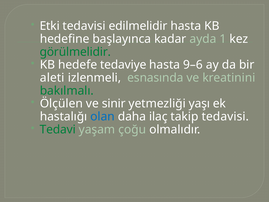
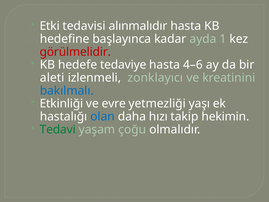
edilmelidir: edilmelidir -> alınmalıdır (138, 26)
görülmelidir colour: green -> red (75, 52)
9–6: 9–6 -> 4–6 (193, 65)
esnasında: esnasında -> zonklayıcı (155, 78)
bakılmalı colour: green -> blue (67, 91)
Ölçülen: Ölçülen -> Etkinliği (61, 103)
sinir: sinir -> evre (114, 103)
ilaç: ilaç -> hızı (158, 116)
takip tedavisi: tedavisi -> hekimin (225, 116)
